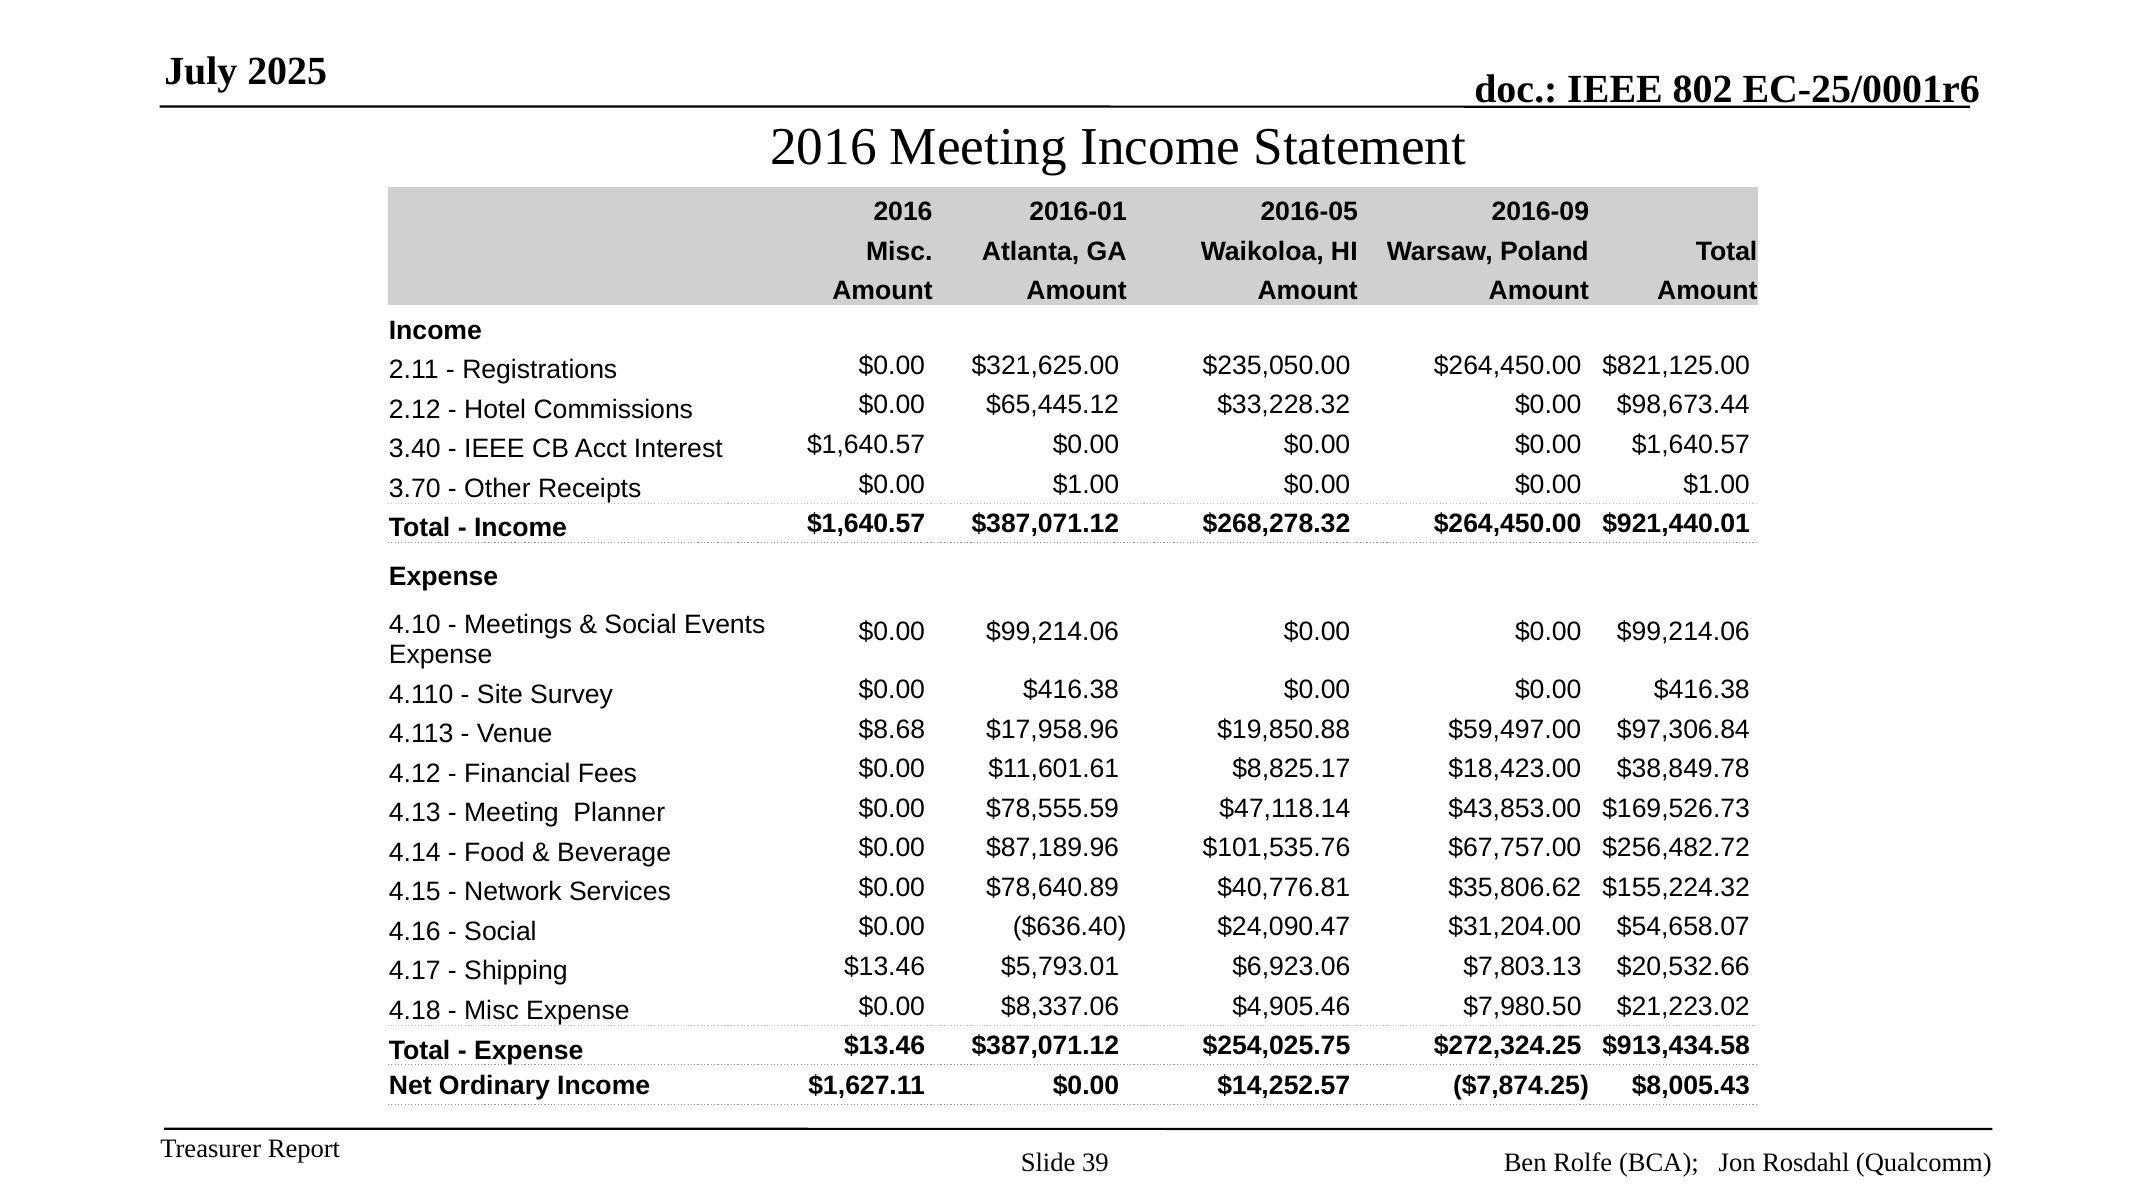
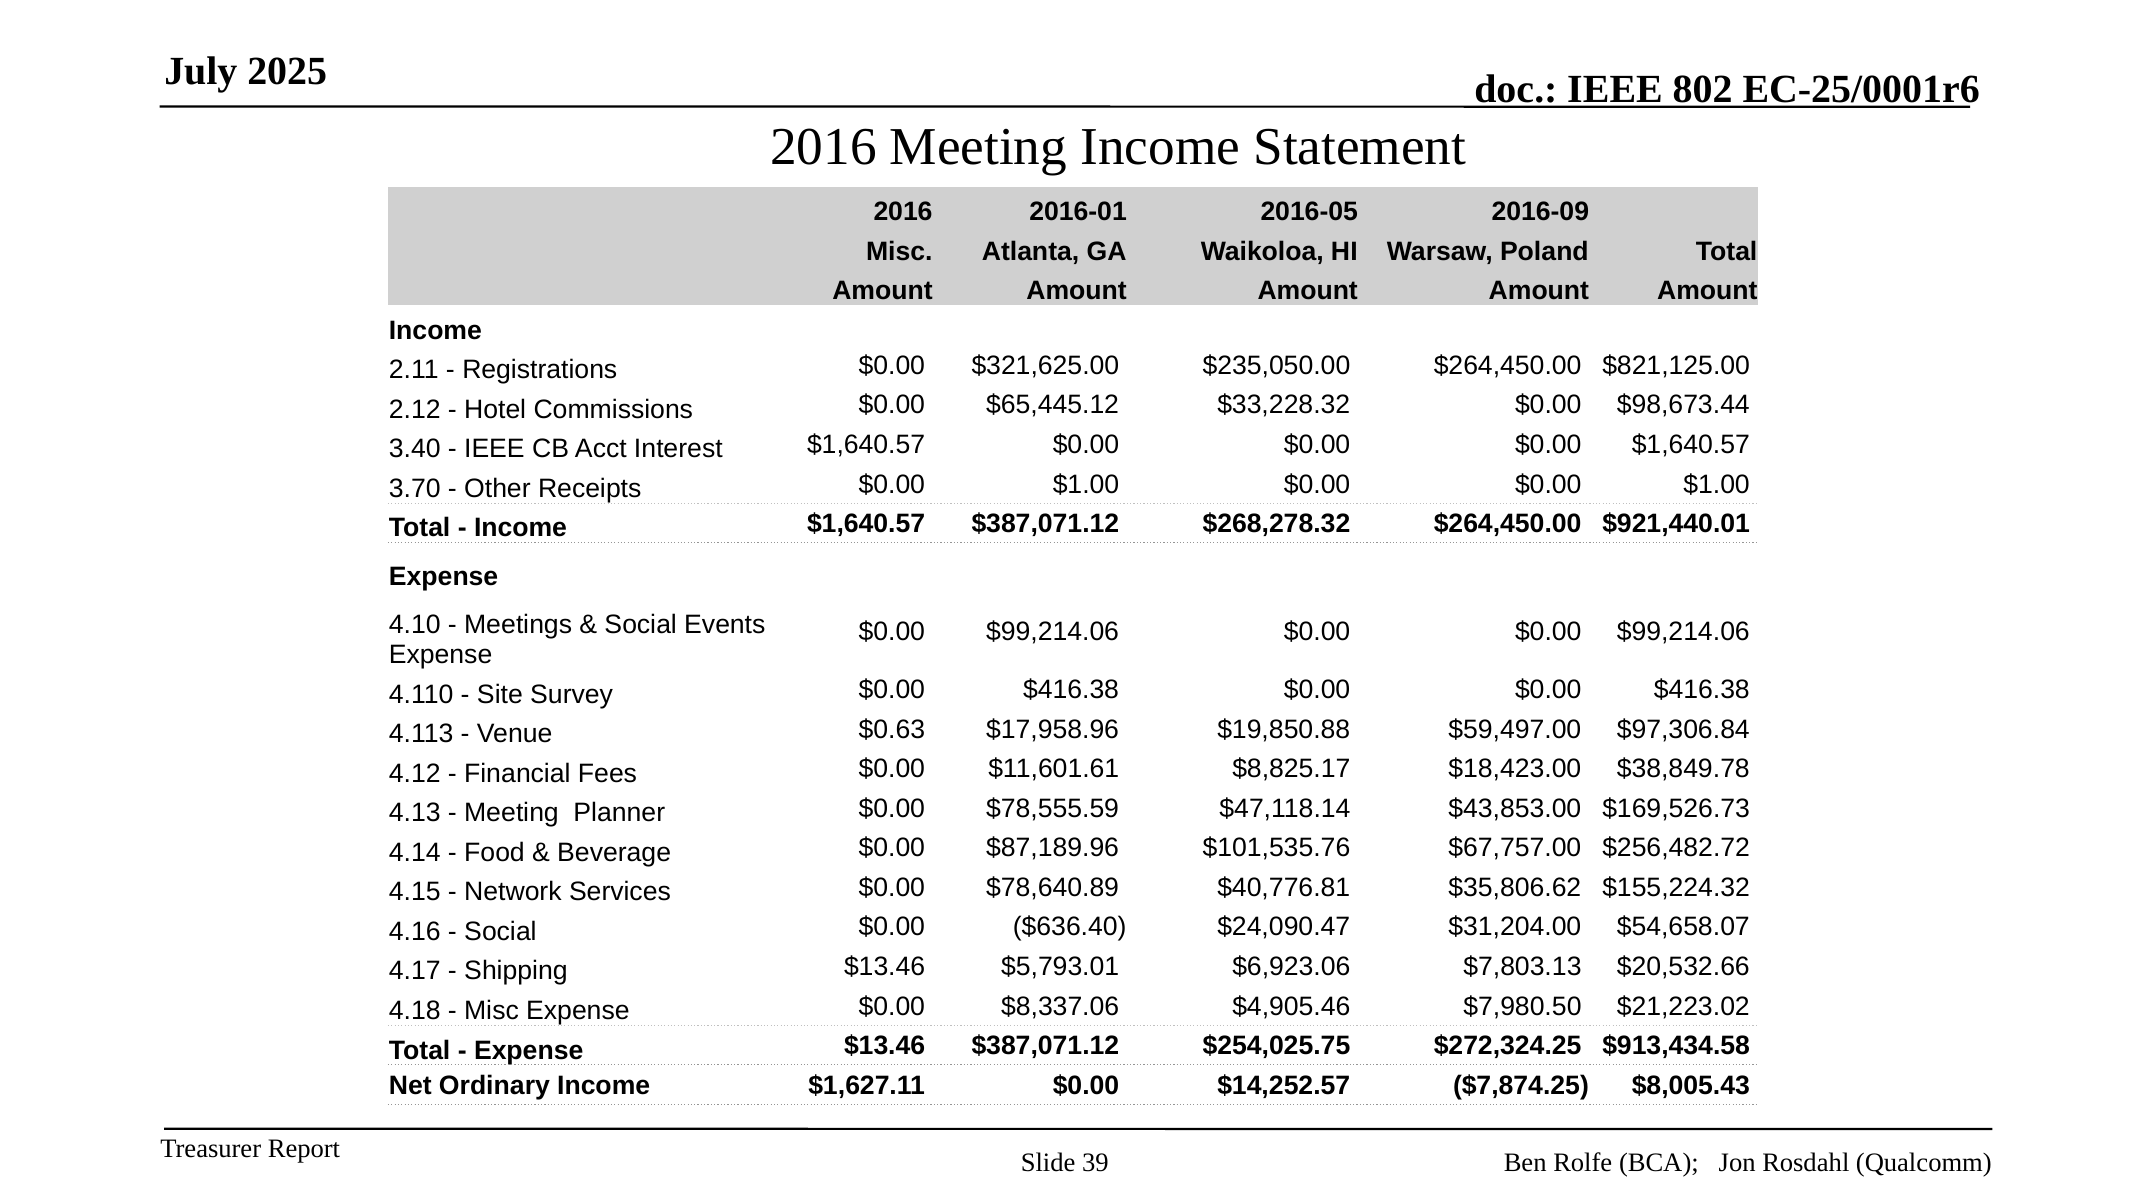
$8.68: $8.68 -> $0.63 (892, 729)
